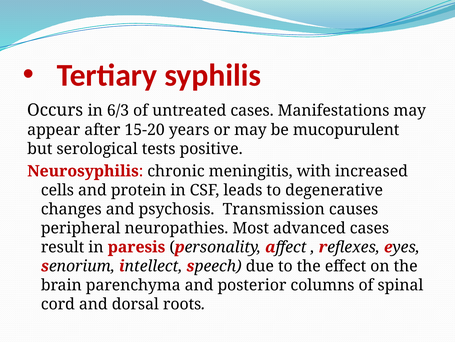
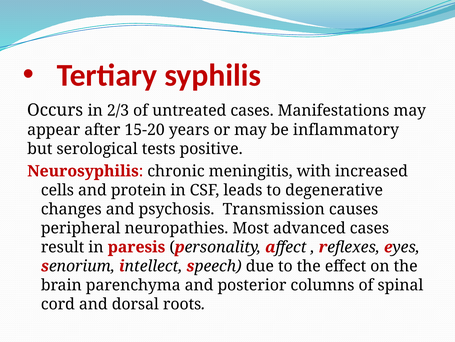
6/3: 6/3 -> 2/3 (118, 110)
mucopurulent: mucopurulent -> inflammatory (346, 130)
